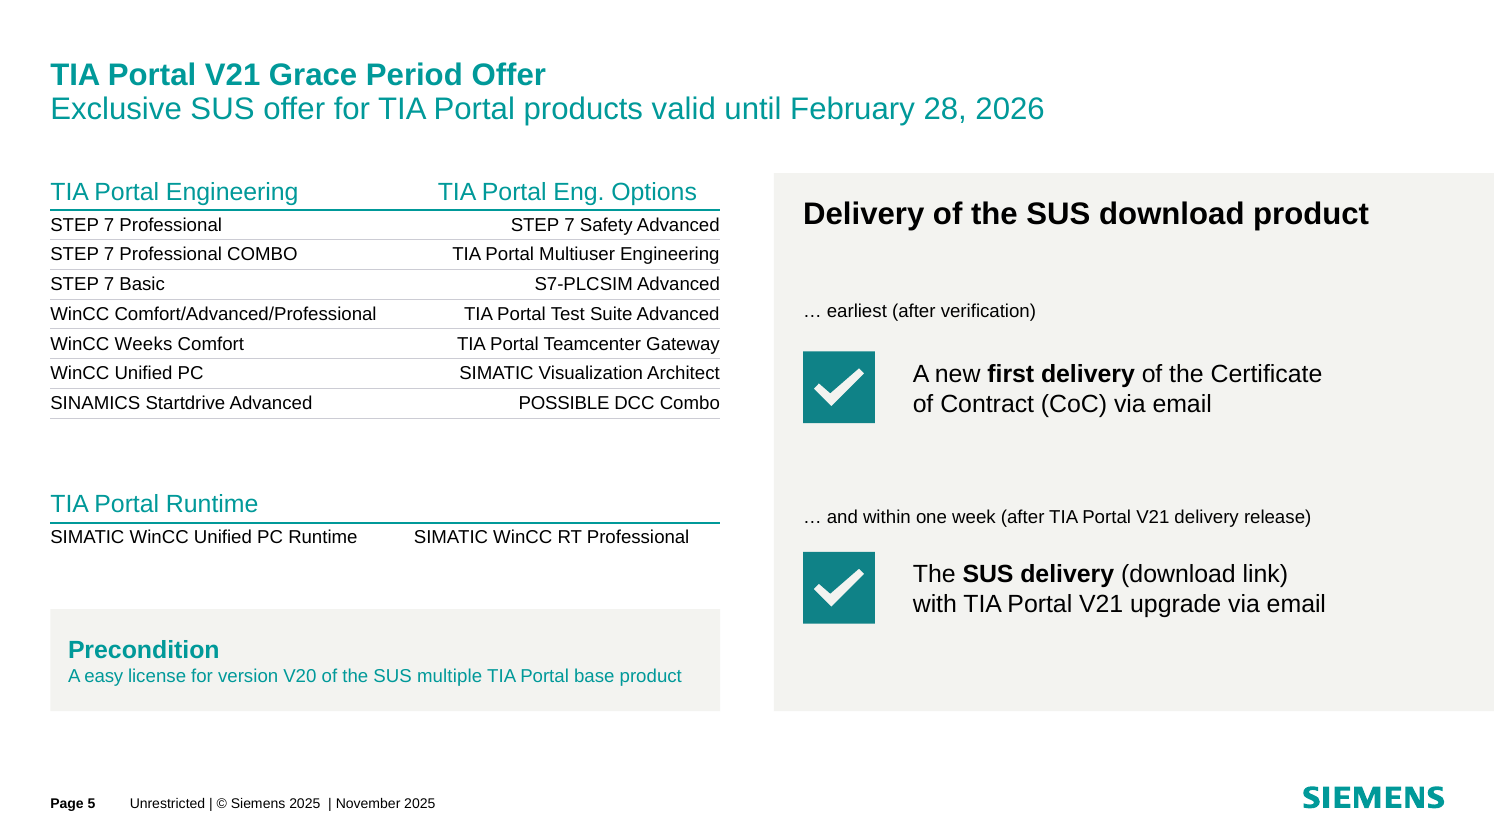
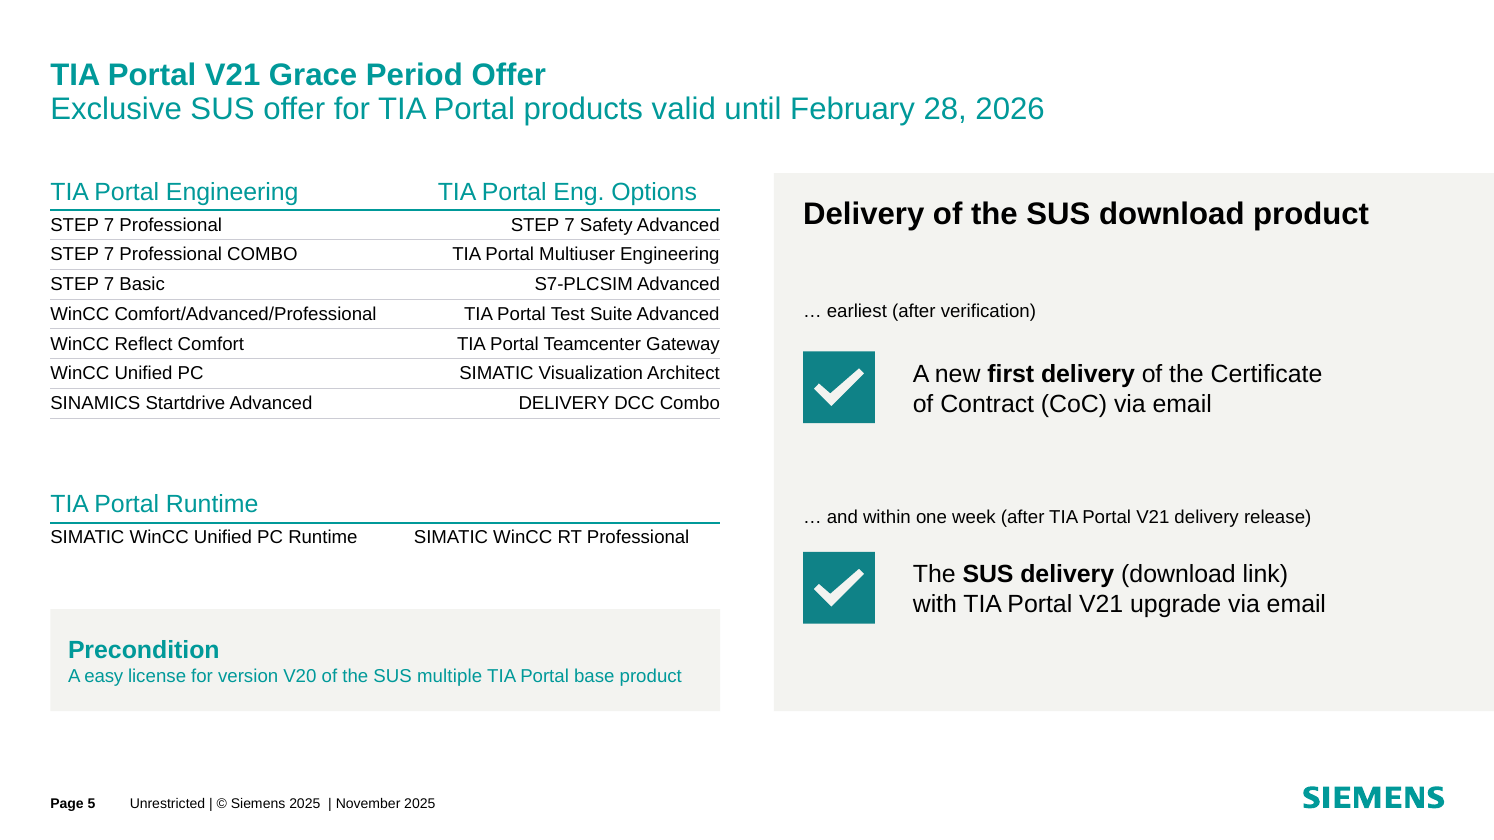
Weeks: Weeks -> Reflect (144, 344)
Advanced POSSIBLE: POSSIBLE -> DELIVERY (564, 404)
